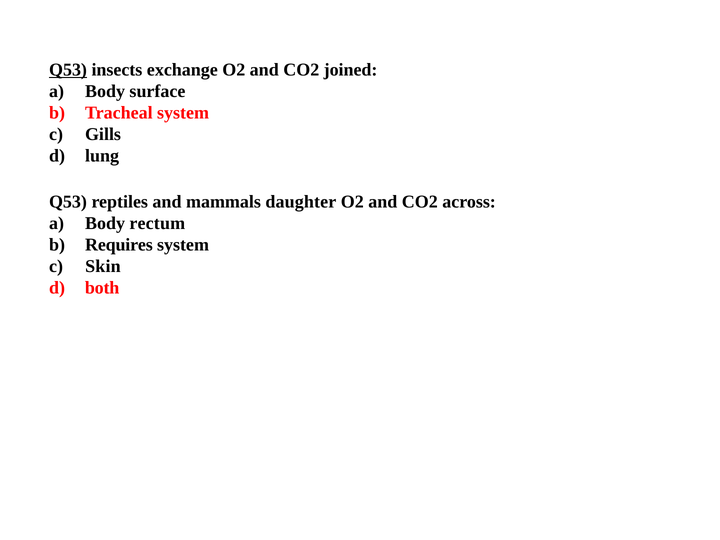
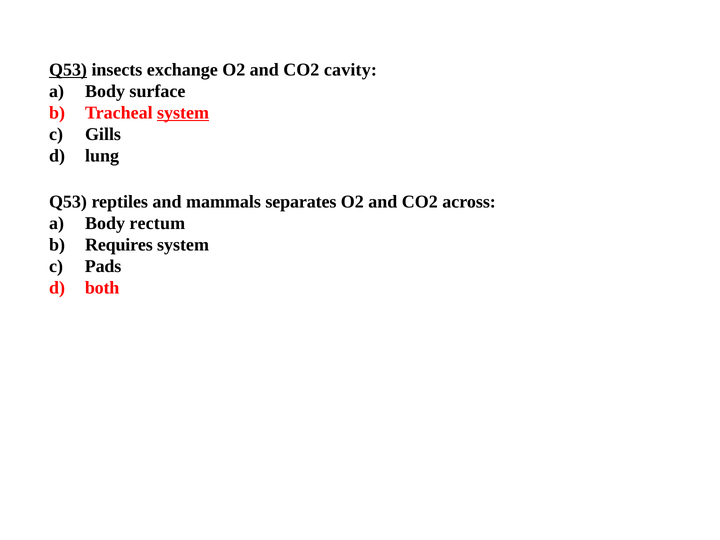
joined: joined -> cavity (350, 70)
system underline: none -> present (183, 113)
daughter: daughter -> separates (301, 202)
Skin: Skin -> Pads (103, 266)
